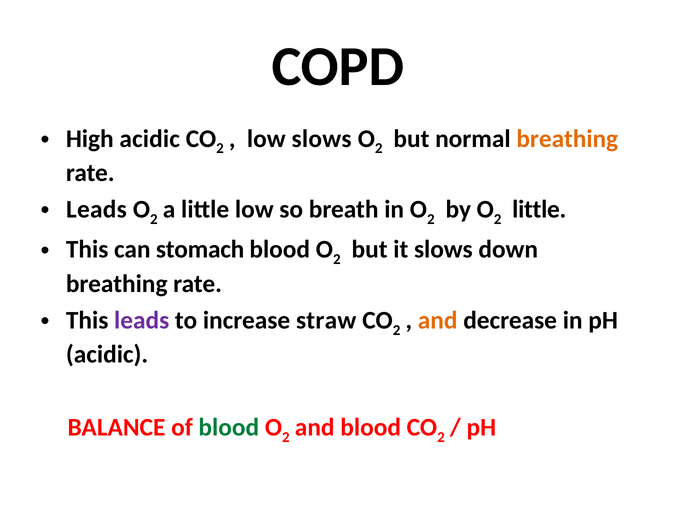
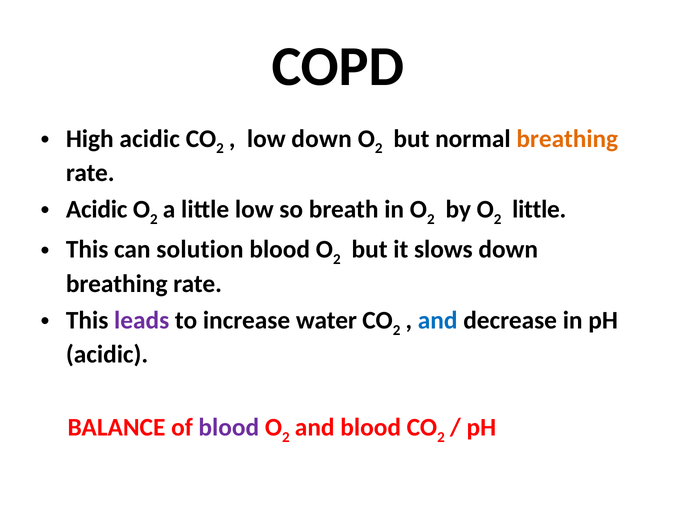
low slows: slows -> down (322, 139)
Leads: Leads -> Acidic (97, 209)
stomach: stomach -> solution (200, 250)
straw: straw -> water (326, 320)
and colour: orange -> blue (438, 320)
blood colour: green -> purple (229, 427)
